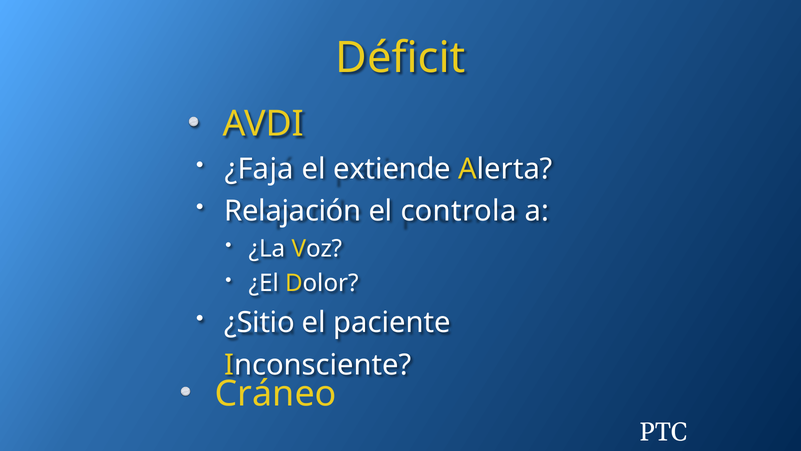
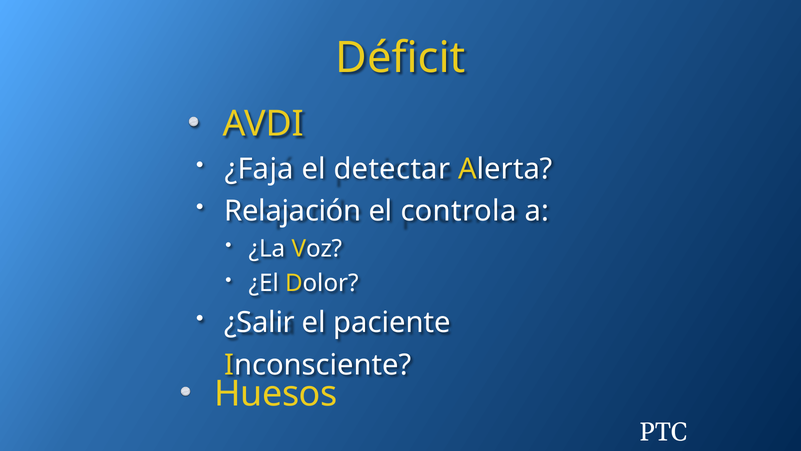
extiende: extiende -> detectar (392, 169)
¿Sitio: ¿Sitio -> ¿Salir (259, 323)
Cráneo: Cráneo -> Huesos (276, 393)
